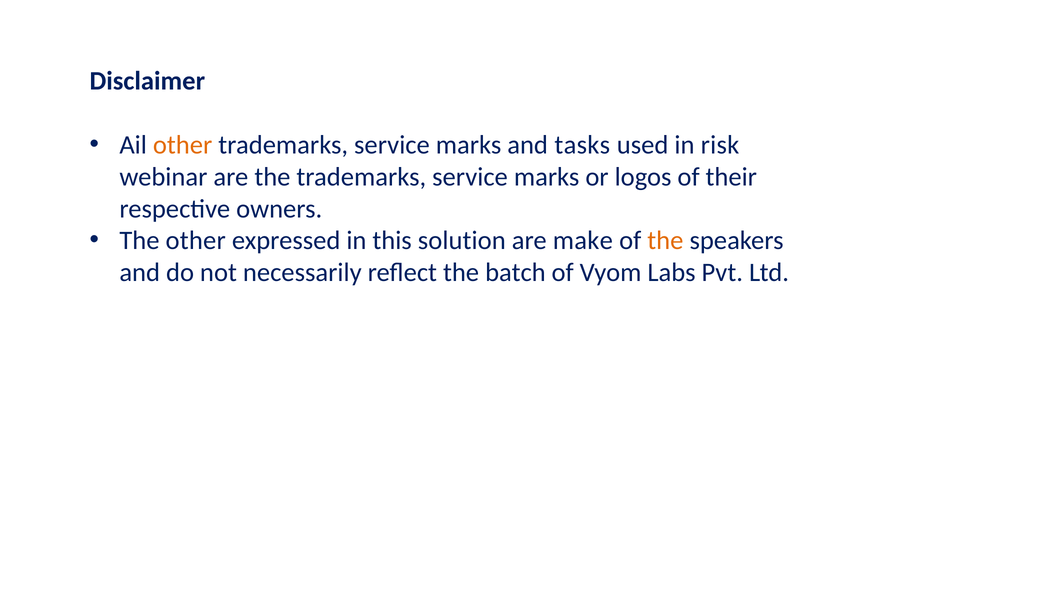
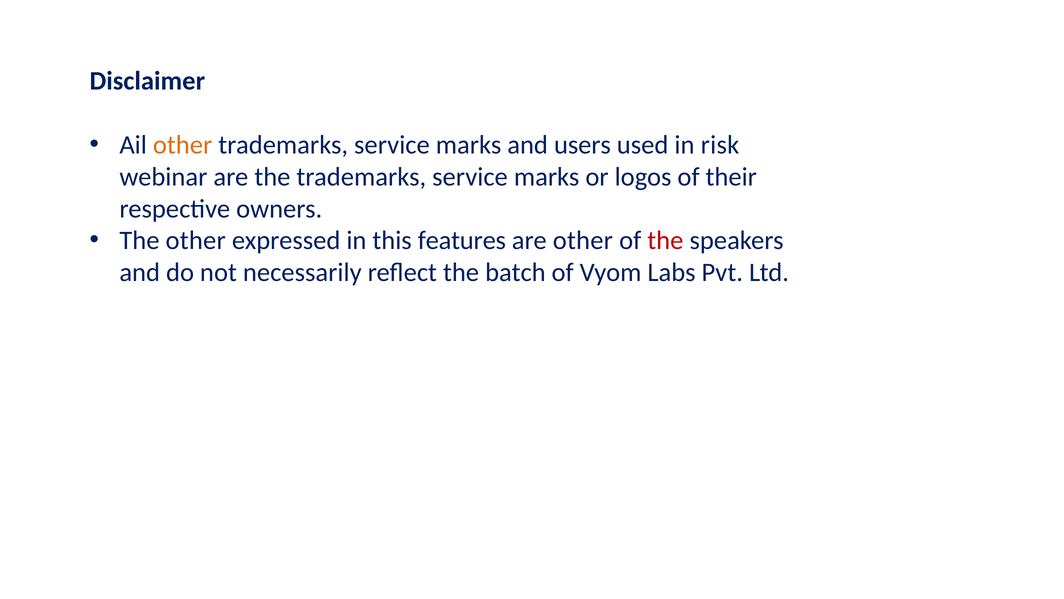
tasks: tasks -> users (582, 145)
solution: solution -> features (462, 240)
are make: make -> other (583, 240)
the colour: orange -> red (665, 240)
